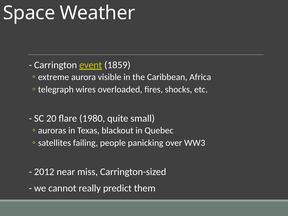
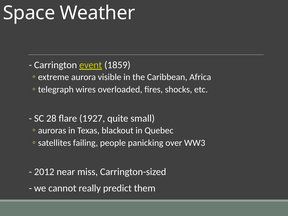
20: 20 -> 28 (51, 118)
1980: 1980 -> 1927 (92, 118)
